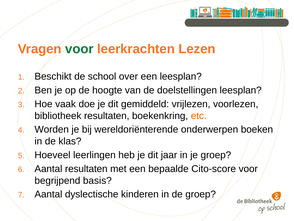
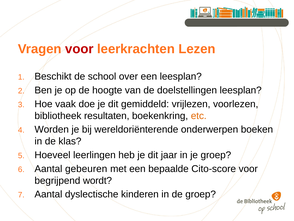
voor colour: green -> red (79, 49)
Aantal resultaten: resultaten -> gebeuren (86, 168)
basis: basis -> wordt (97, 180)
